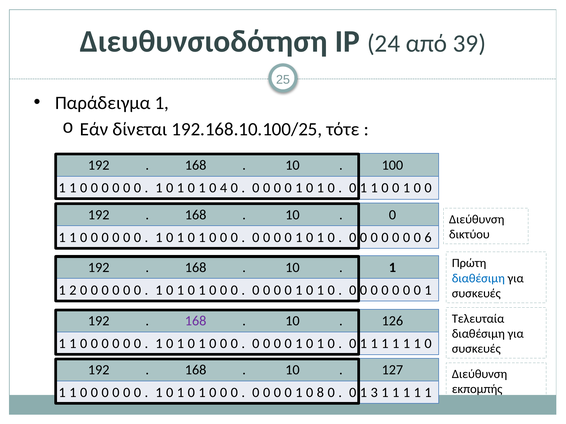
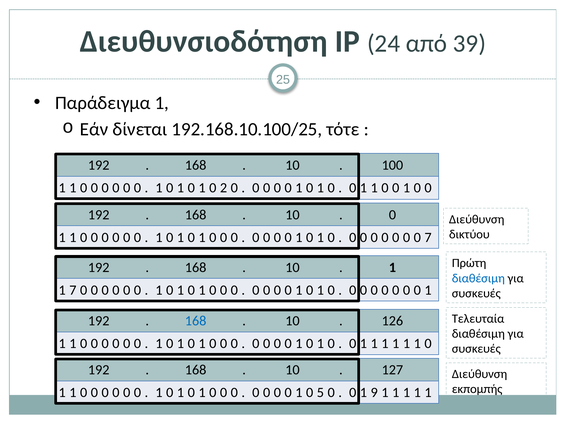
4: 4 -> 2 (224, 188)
0 6: 6 -> 7 (428, 238)
1 2: 2 -> 7 (73, 290)
168 colour: purple -> blue (196, 321)
8: 8 -> 5 (320, 393)
3: 3 -> 9 (374, 393)
